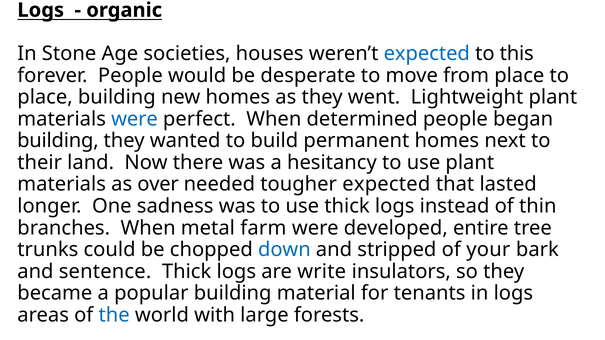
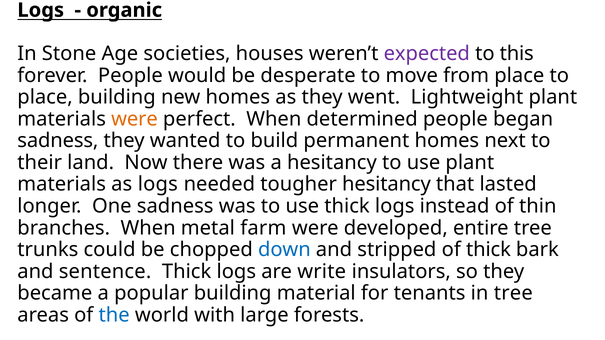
expected colour: blue -> purple (427, 54)
were colour: blue -> orange (134, 119)
building: building -> sadness (58, 141)
as over: over -> logs (158, 185)
tougher expected: expected -> hesitancy (386, 185)
of your: your -> thick (488, 250)
in logs: logs -> tree (513, 293)
